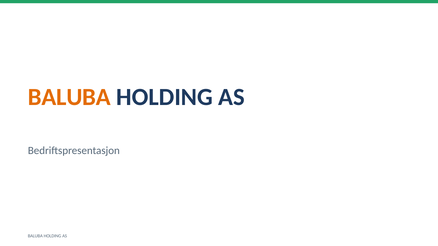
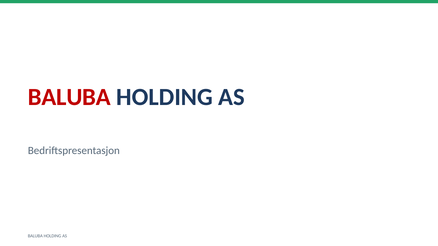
BALUBA colour: orange -> red (69, 97)
